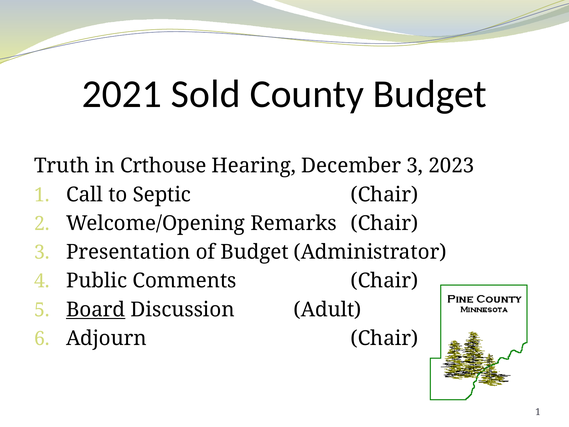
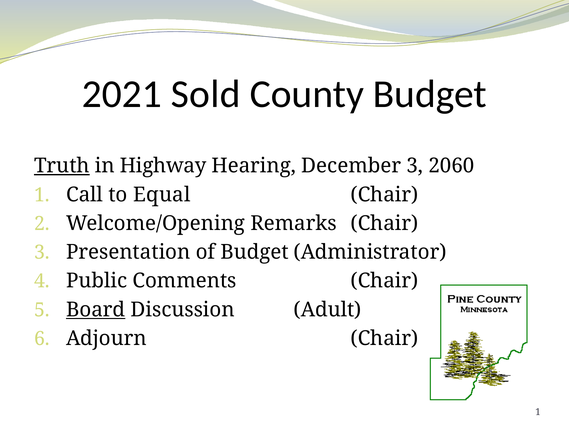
Truth underline: none -> present (62, 166)
Crthouse: Crthouse -> Highway (163, 166)
2023: 2023 -> 2060 (451, 166)
Septic: Septic -> Equal (162, 194)
